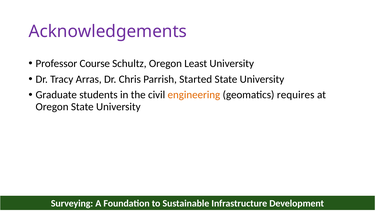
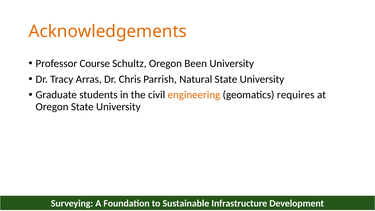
Acknowledgements colour: purple -> orange (108, 32)
Least: Least -> Been (196, 63)
Started: Started -> Natural (196, 79)
